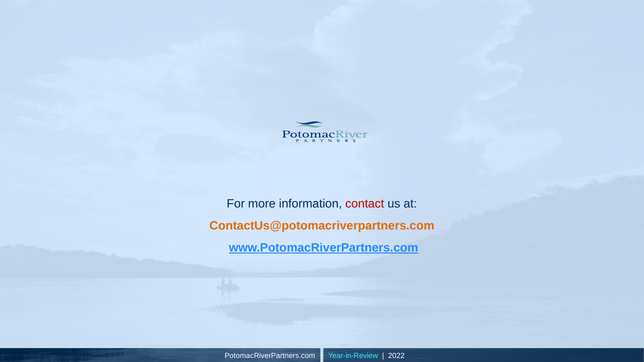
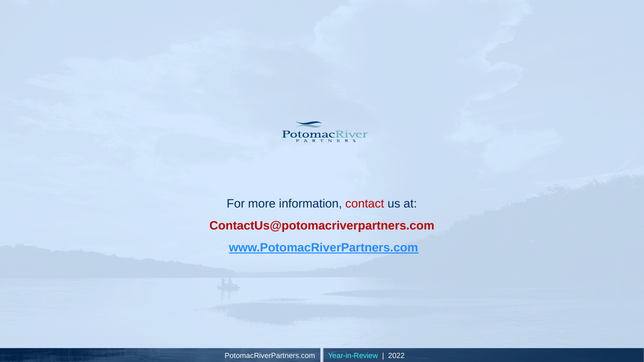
ContactUs@potomacriverpartners.com colour: orange -> red (322, 226)
